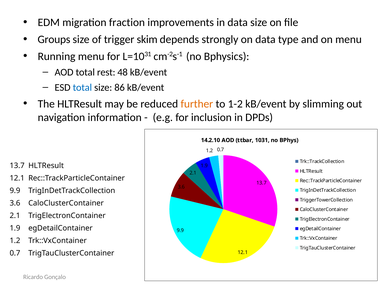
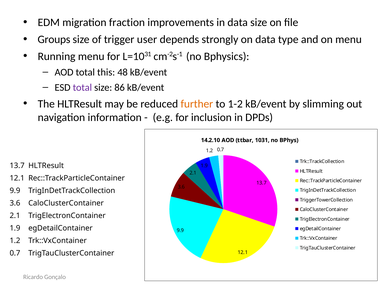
skim: skim -> user (147, 39)
rest: rest -> this (106, 72)
total colour: blue -> purple (82, 87)
